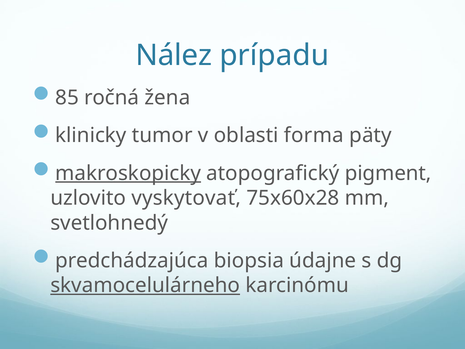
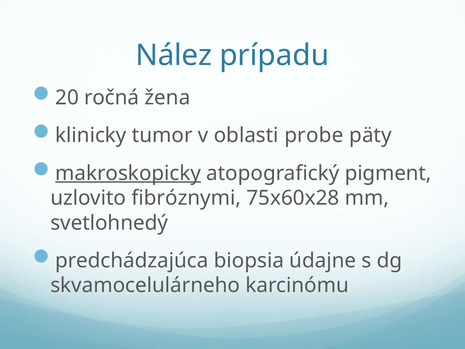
85: 85 -> 20 (67, 98)
forma: forma -> probe (314, 135)
vyskytovať: vyskytovať -> fibróznymi (186, 198)
skvamocelulárneho underline: present -> none (145, 285)
